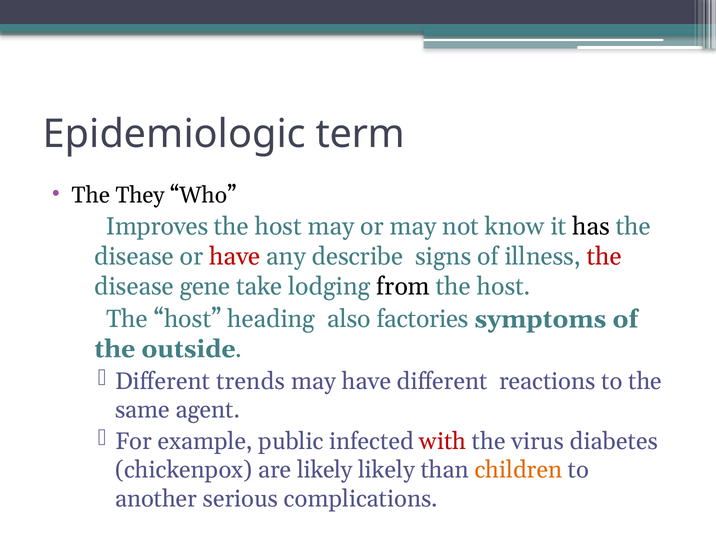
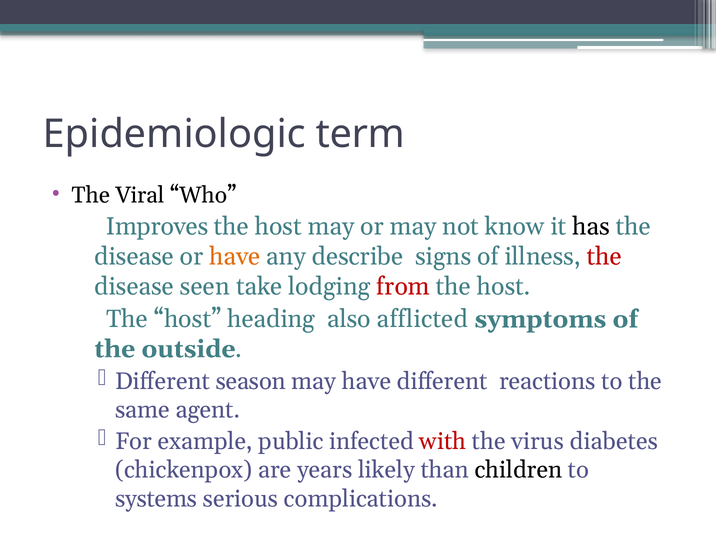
They: They -> Viral (140, 195)
have colour: red -> orange (235, 257)
gene: gene -> seen (205, 286)
from colour: black -> red (403, 286)
factories: factories -> afflicted (422, 319)
trends: trends -> season (251, 381)
are likely: likely -> years (325, 470)
children colour: orange -> black (518, 470)
another: another -> systems (156, 499)
